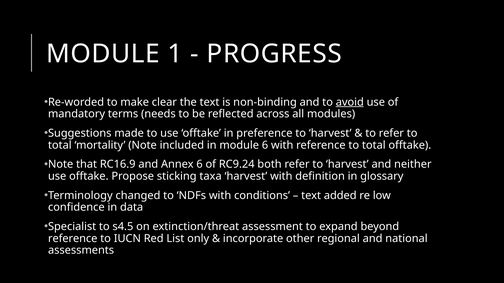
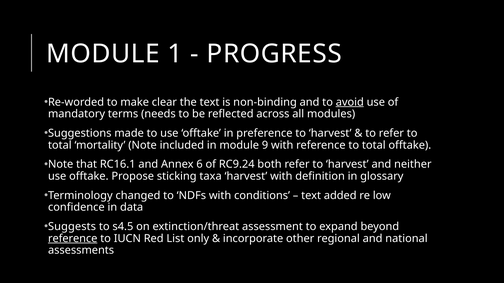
module 6: 6 -> 9 (265, 145)
RC16.9: RC16.9 -> RC16.1 (118, 165)
Specialist: Specialist -> Suggests (72, 227)
reference underline: none -> present (73, 239)
